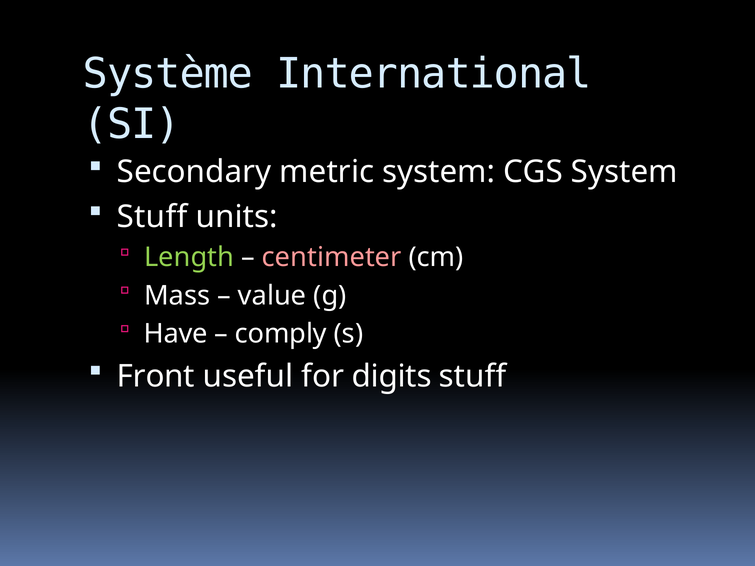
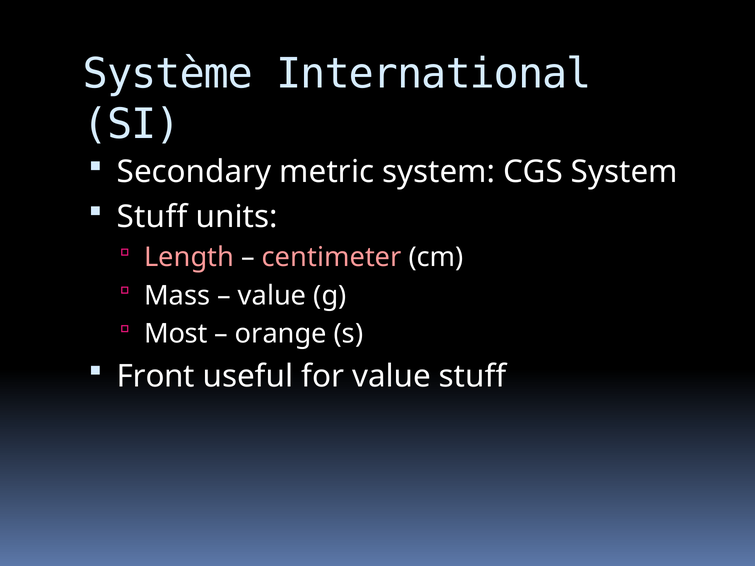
Length colour: light green -> pink (189, 258)
Have: Have -> Most (176, 334)
comply: comply -> orange (281, 334)
for digits: digits -> value (392, 377)
